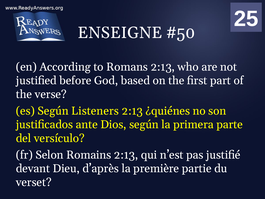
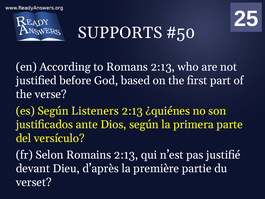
ENSEIGNE: ENSEIGNE -> SUPPORTS (120, 33)
